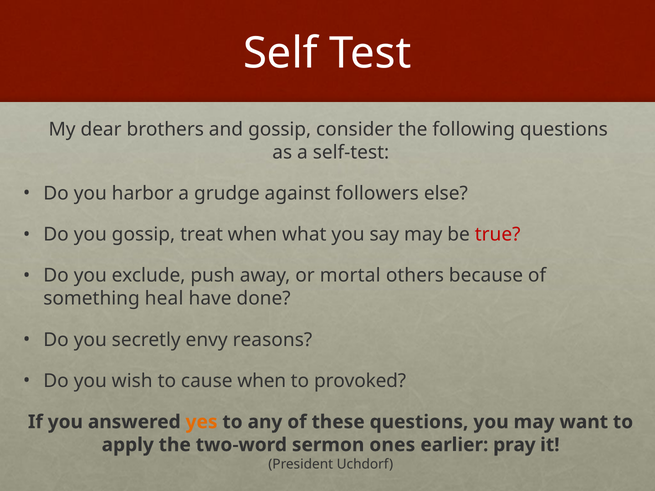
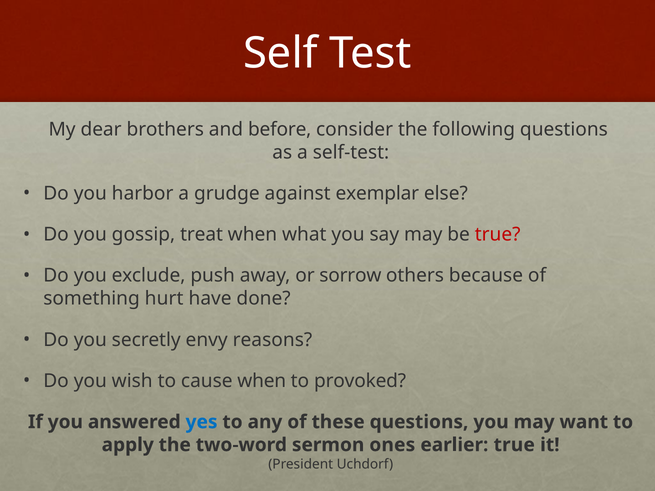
and gossip: gossip -> before (280, 130)
followers: followers -> exemplar (377, 194)
mortal: mortal -> sorrow (350, 276)
heal: heal -> hurt (164, 299)
yes colour: orange -> blue (202, 422)
earlier pray: pray -> true (514, 445)
